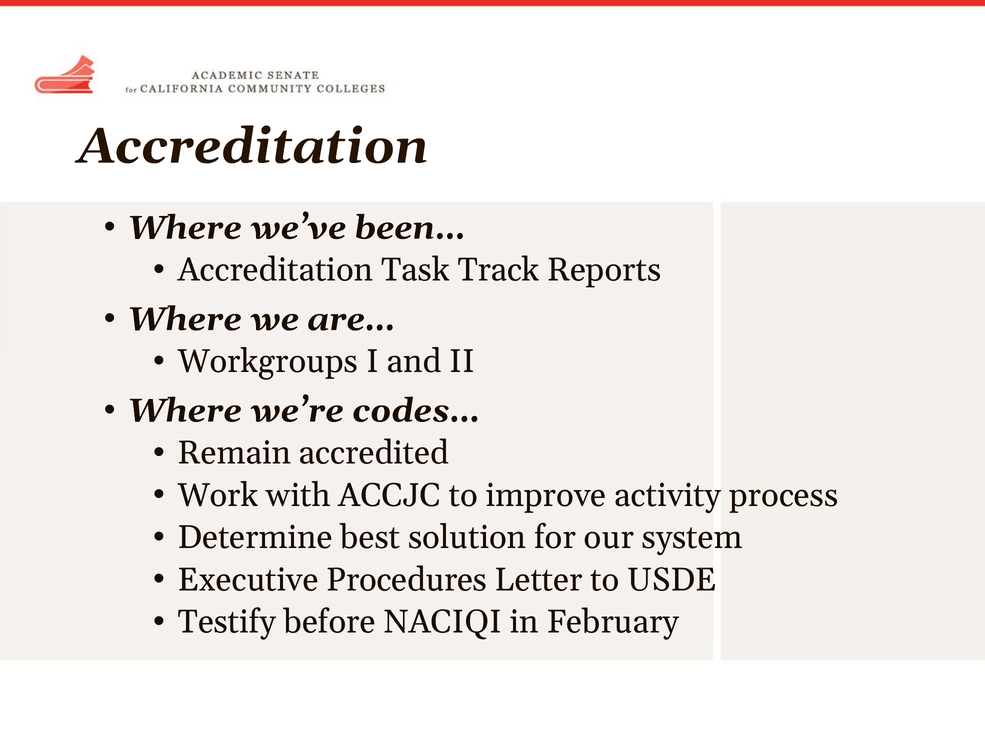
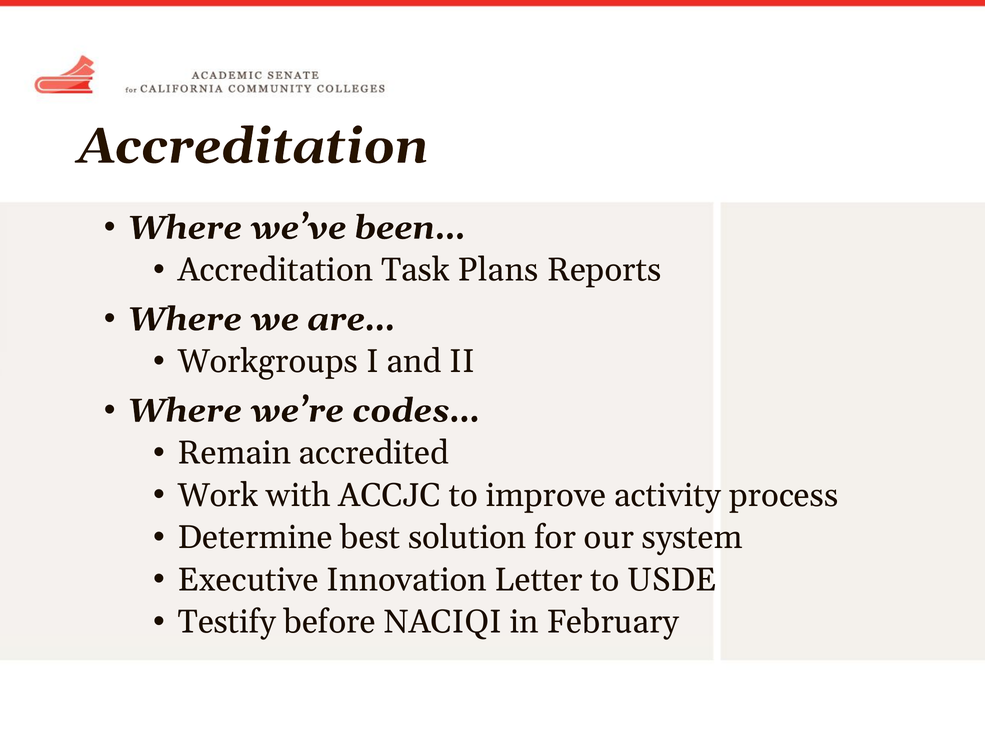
Track: Track -> Plans (498, 270)
Procedures: Procedures -> Innovation (407, 580)
